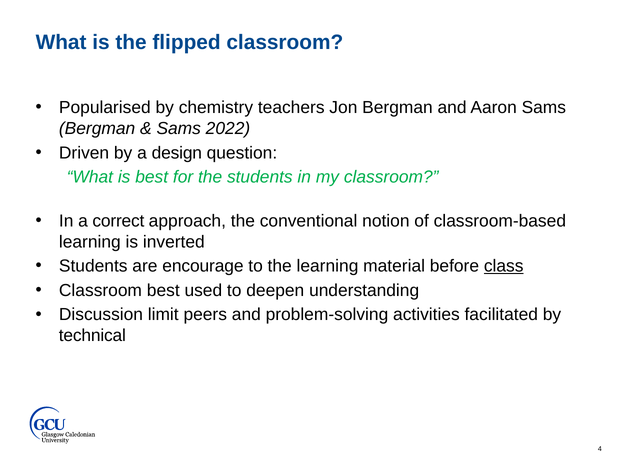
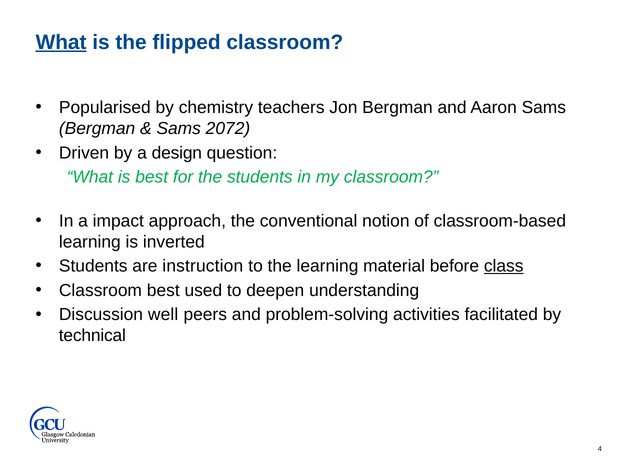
What underline: none -> present (61, 42)
2022: 2022 -> 2072 (228, 128)
correct: correct -> impact (118, 221)
encourage: encourage -> instruction (203, 266)
limit: limit -> well (163, 315)
